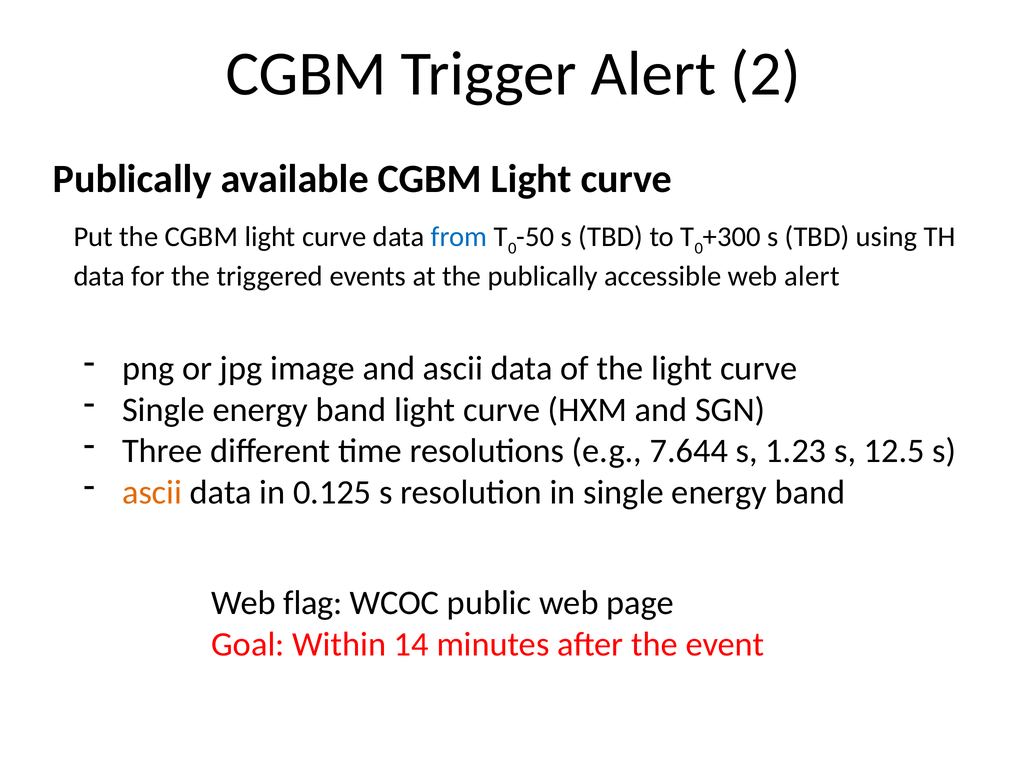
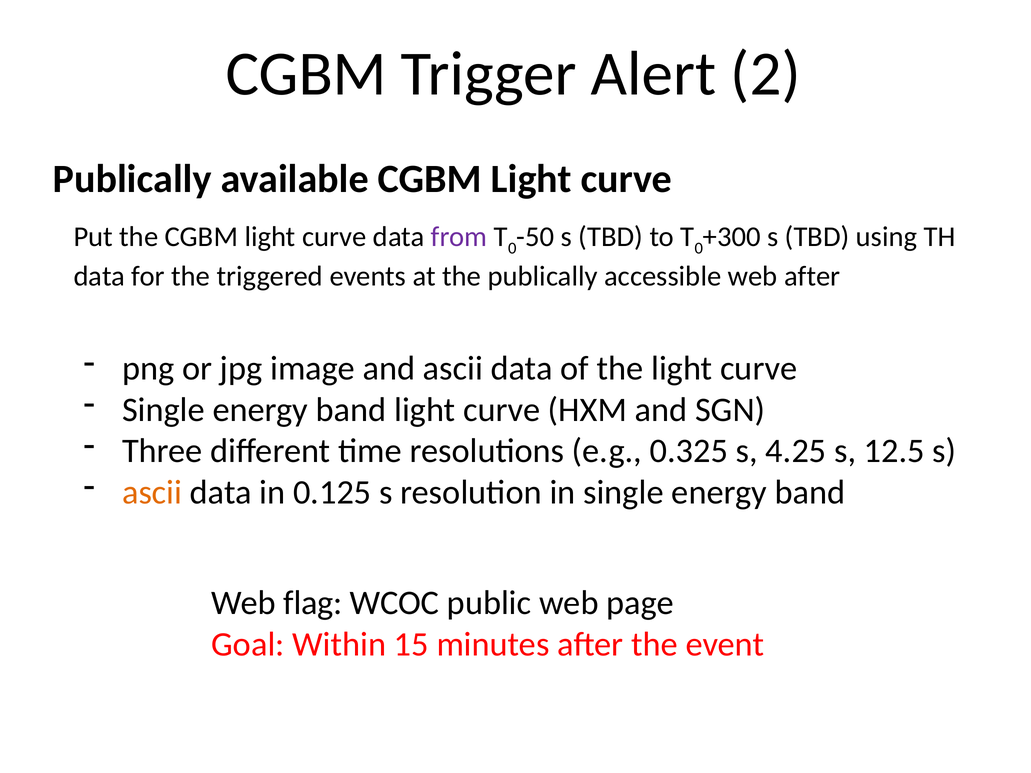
from colour: blue -> purple (459, 237)
web alert: alert -> after (812, 276)
7.644: 7.644 -> 0.325 (689, 451)
1.23: 1.23 -> 4.25 (796, 451)
14: 14 -> 15 (411, 644)
